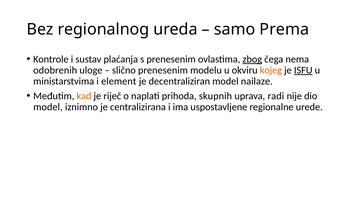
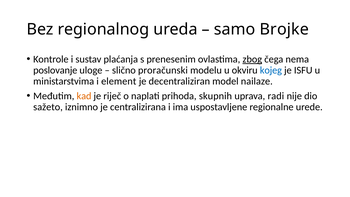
Prema: Prema -> Brojke (284, 29)
odobrenih: odobrenih -> poslovanje (55, 70)
slično prenesenim: prenesenim -> proračunski (163, 70)
kojeg colour: orange -> blue (271, 70)
ISFU underline: present -> none (303, 70)
model: model -> sažeto (48, 107)
